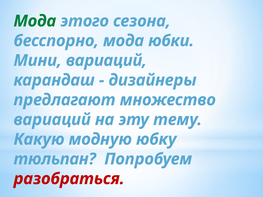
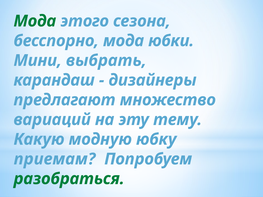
Мини вариаций: вариаций -> выбрать (106, 61)
тюльпан: тюльпан -> приемам (55, 159)
разобраться colour: red -> green (69, 179)
